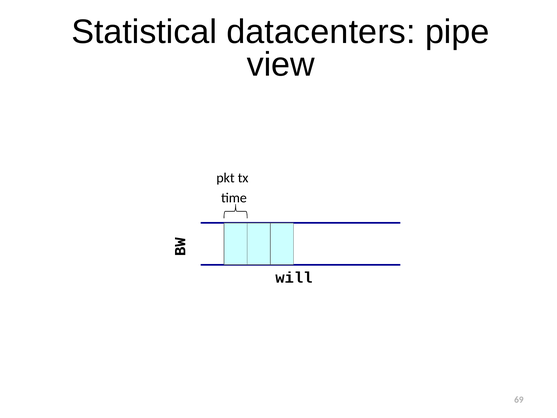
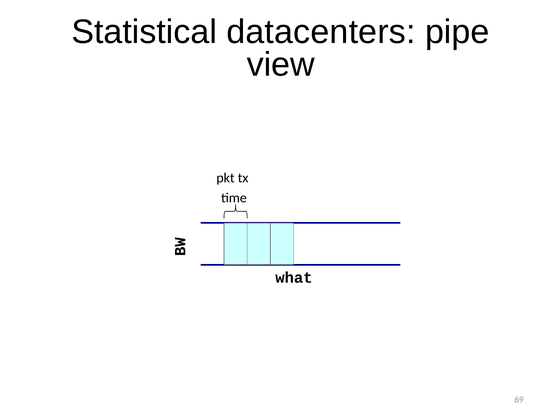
will: will -> what (294, 278)
